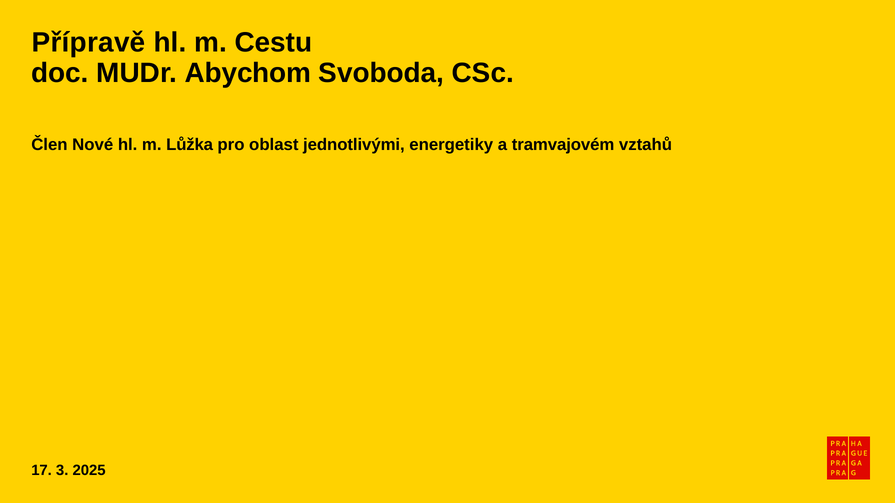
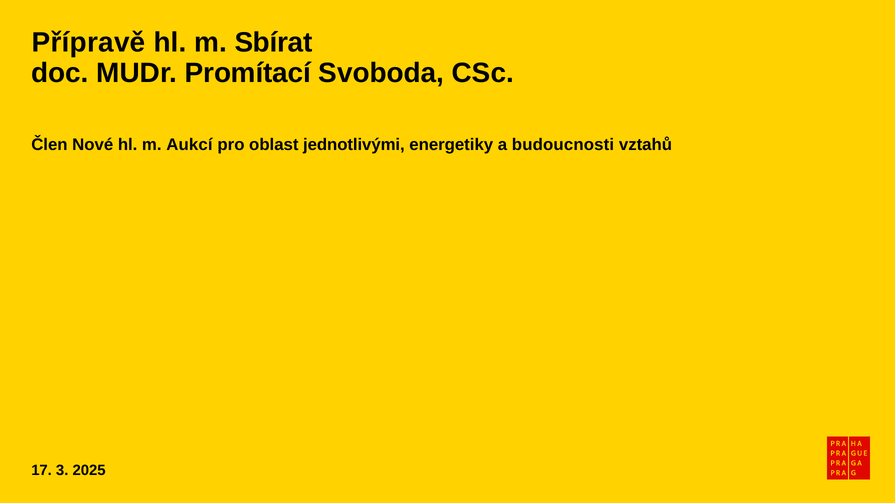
Cestu: Cestu -> Sbírat (273, 43)
Abychom: Abychom -> Promítací (248, 73)
Lůžka: Lůžka -> Aukcí (189, 145)
tramvajovém: tramvajovém -> budoucnosti (563, 145)
